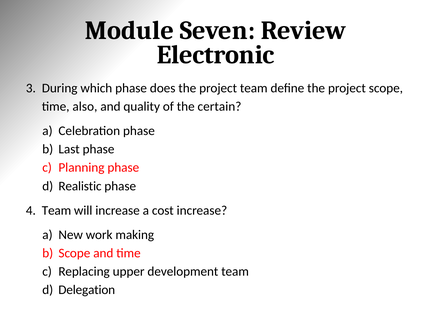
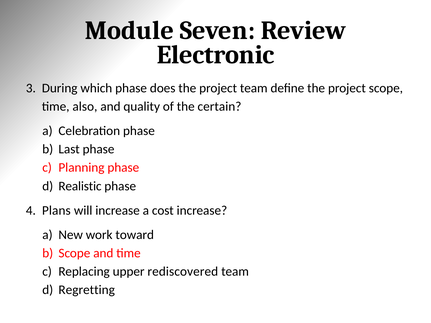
Team: Team -> Plans (56, 211)
making: making -> toward (135, 235)
development: development -> rediscovered (183, 272)
Delegation: Delegation -> Regretting (87, 290)
